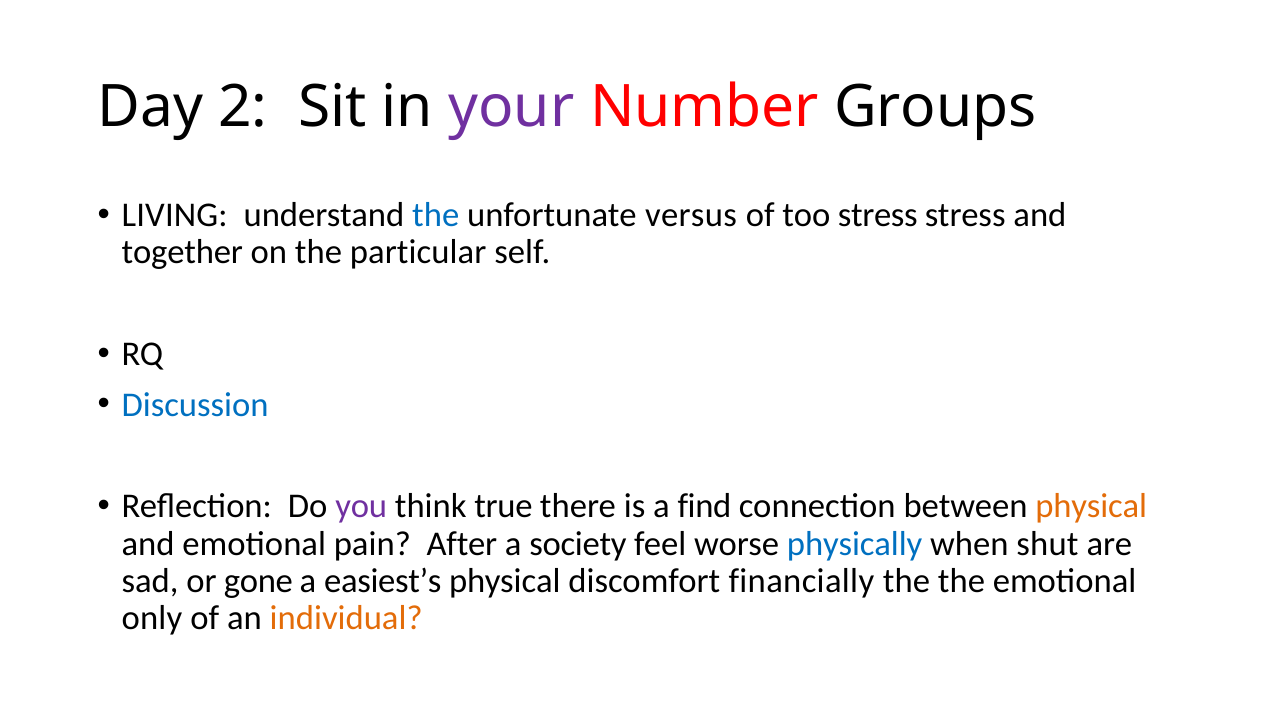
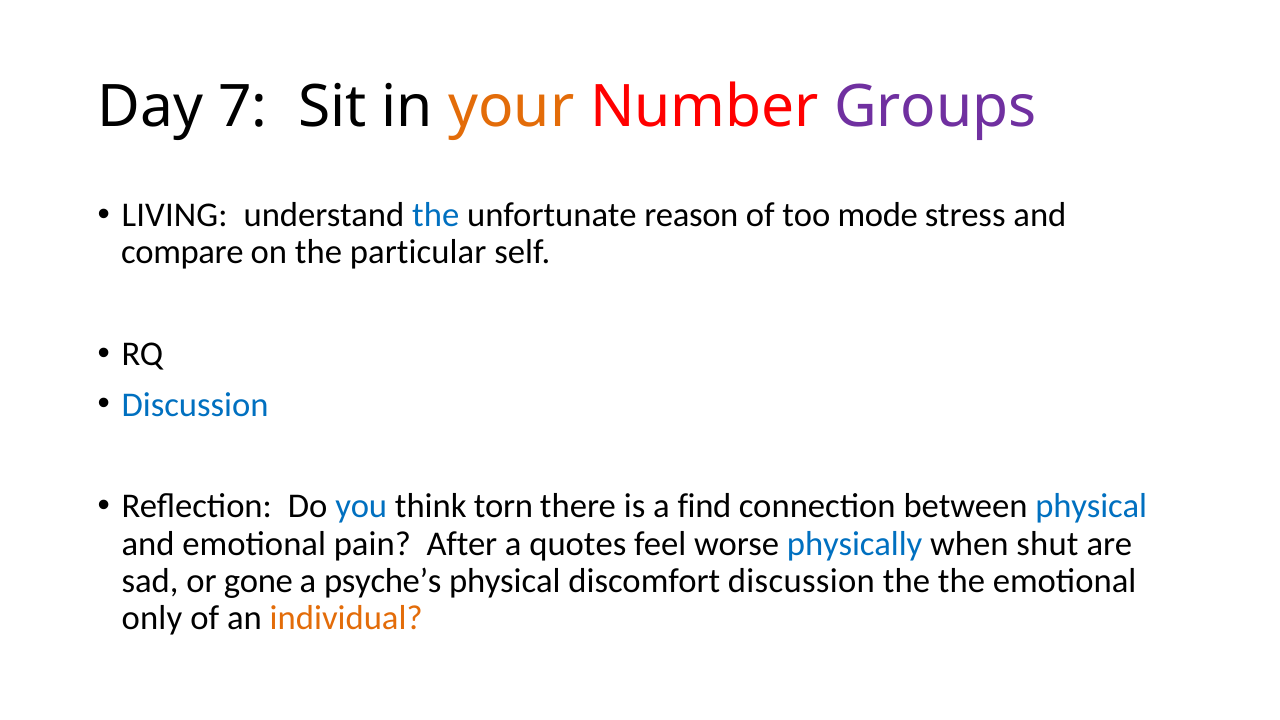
2: 2 -> 7 (243, 108)
your colour: purple -> orange (511, 108)
Groups colour: black -> purple (935, 108)
versus: versus -> reason (691, 215)
too stress: stress -> mode (878, 215)
together: together -> compare (182, 252)
you colour: purple -> blue (361, 506)
true: true -> torn (504, 506)
physical colour: orange -> blue (1091, 506)
society: society -> quotes (578, 544)
easiest’s: easiest’s -> psyche’s (383, 581)
discomfort financially: financially -> discussion (801, 581)
